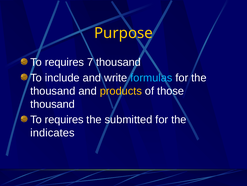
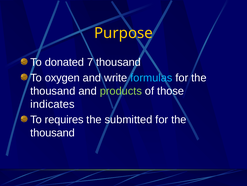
requires: requires -> donated (64, 62)
include: include -> oxygen (62, 77)
products colour: yellow -> light green (121, 91)
thousand: thousand -> indicates (52, 104)
indicates: indicates -> thousand (53, 132)
